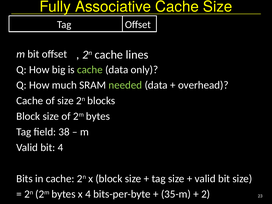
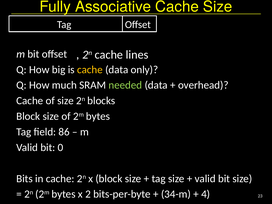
cache colour: light green -> yellow (90, 70)
38: 38 -> 86 (64, 132)
bit 4: 4 -> 0 (61, 147)
x 4: 4 -> 2 (88, 194)
35-m: 35-m -> 34-m (176, 194)
2: 2 -> 4 (206, 194)
